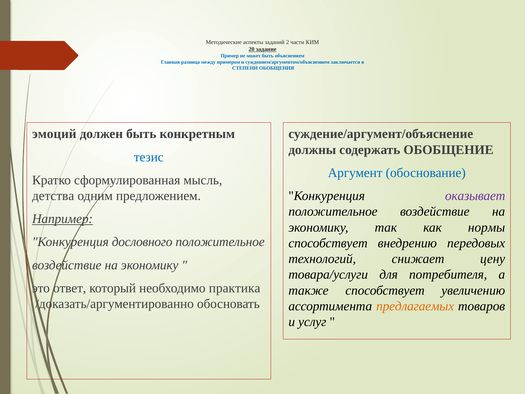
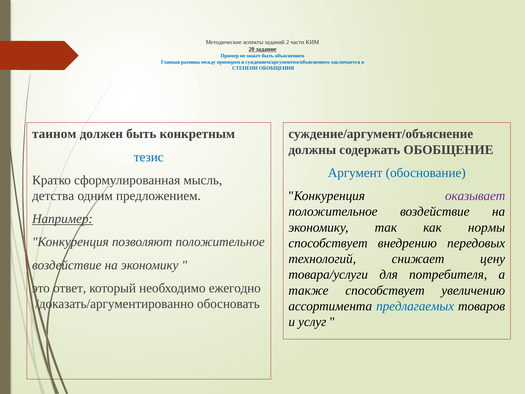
эмоций: эмоций -> таином (54, 134)
дословного: дословного -> позволяют (142, 242)
практика: практика -> ежегодно (235, 288)
предлагаемых colour: orange -> blue (415, 306)
